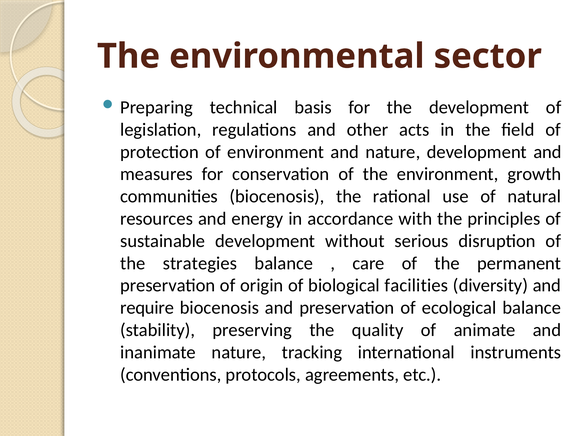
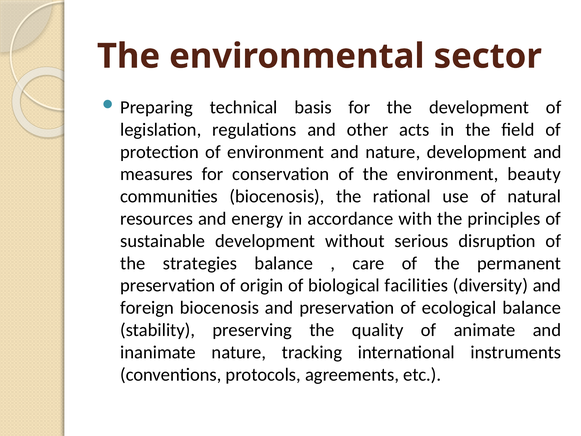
growth: growth -> beauty (534, 174)
require: require -> foreign (147, 308)
